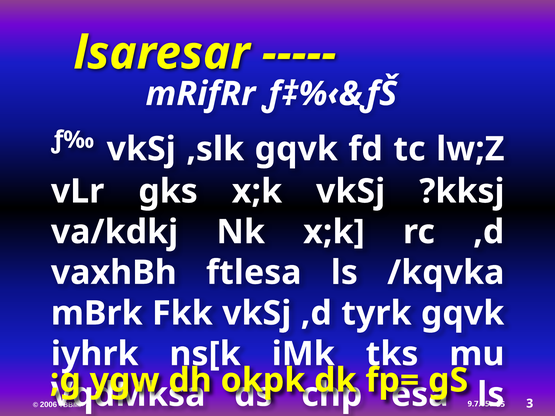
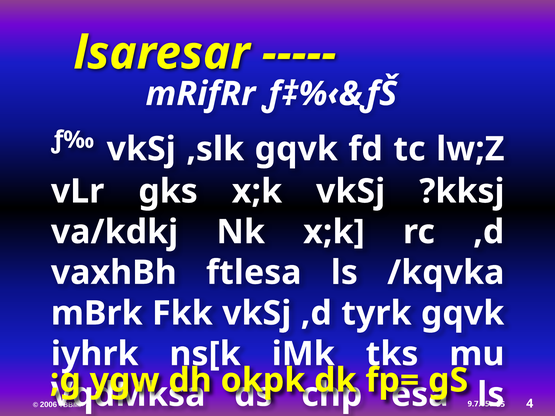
3: 3 -> 4 (530, 404)
